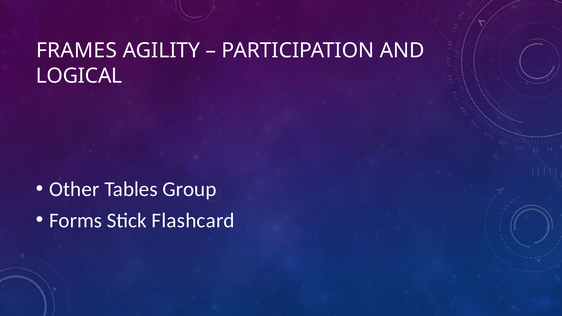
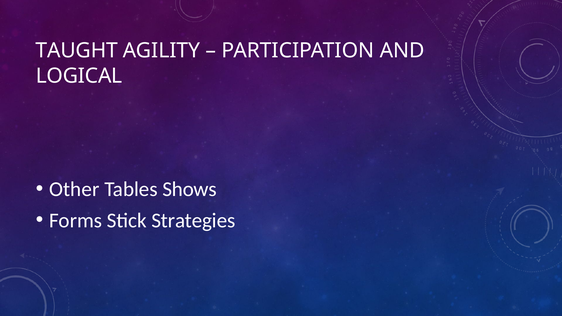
FRAMES: FRAMES -> TAUGHT (77, 50)
Group: Group -> Shows (190, 189)
Flashcard: Flashcard -> Strategies (193, 221)
